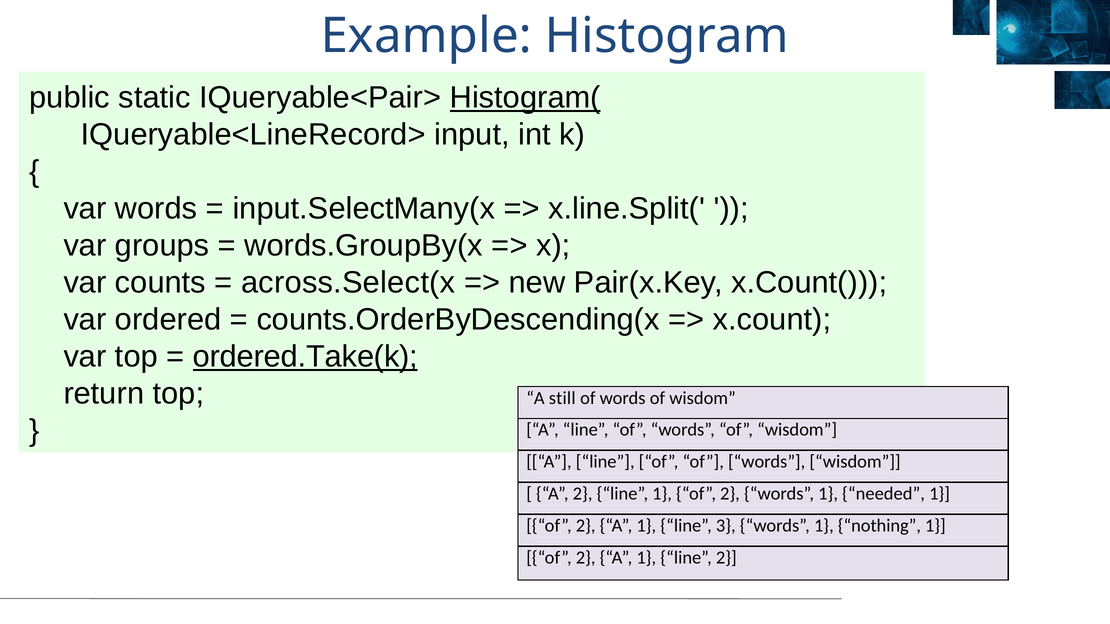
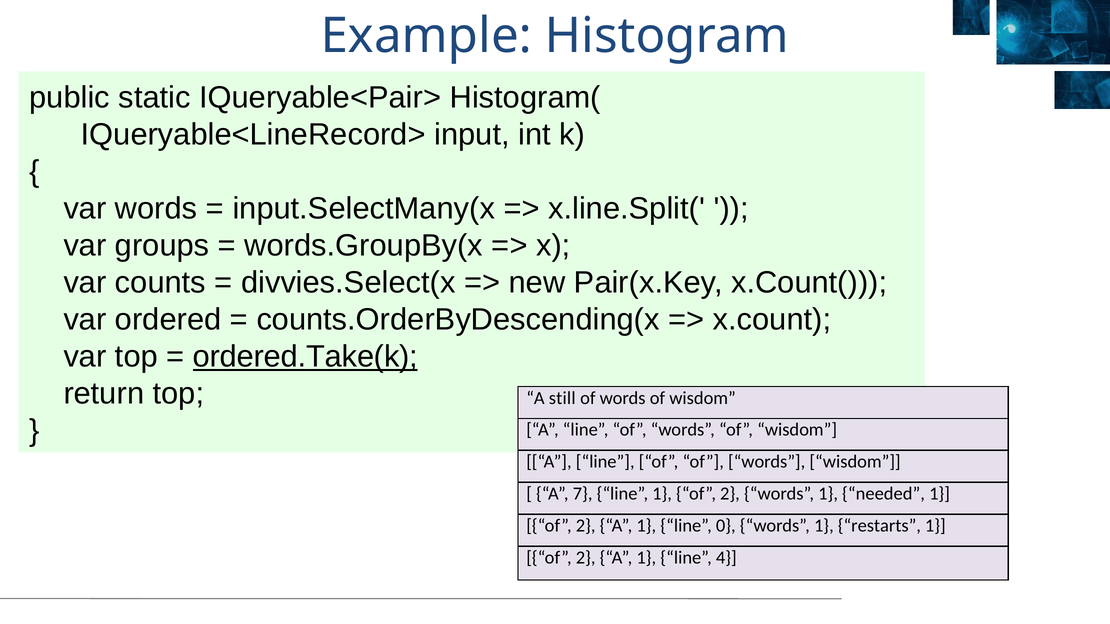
Histogram( underline: present -> none (525, 98)
across.Select(x: across.Select(x -> divvies.Select(x (348, 283)
A 2: 2 -> 7 (583, 494)
3: 3 -> 0 (726, 526)
nothing: nothing -> restarts (879, 526)
line 2: 2 -> 4 (726, 558)
